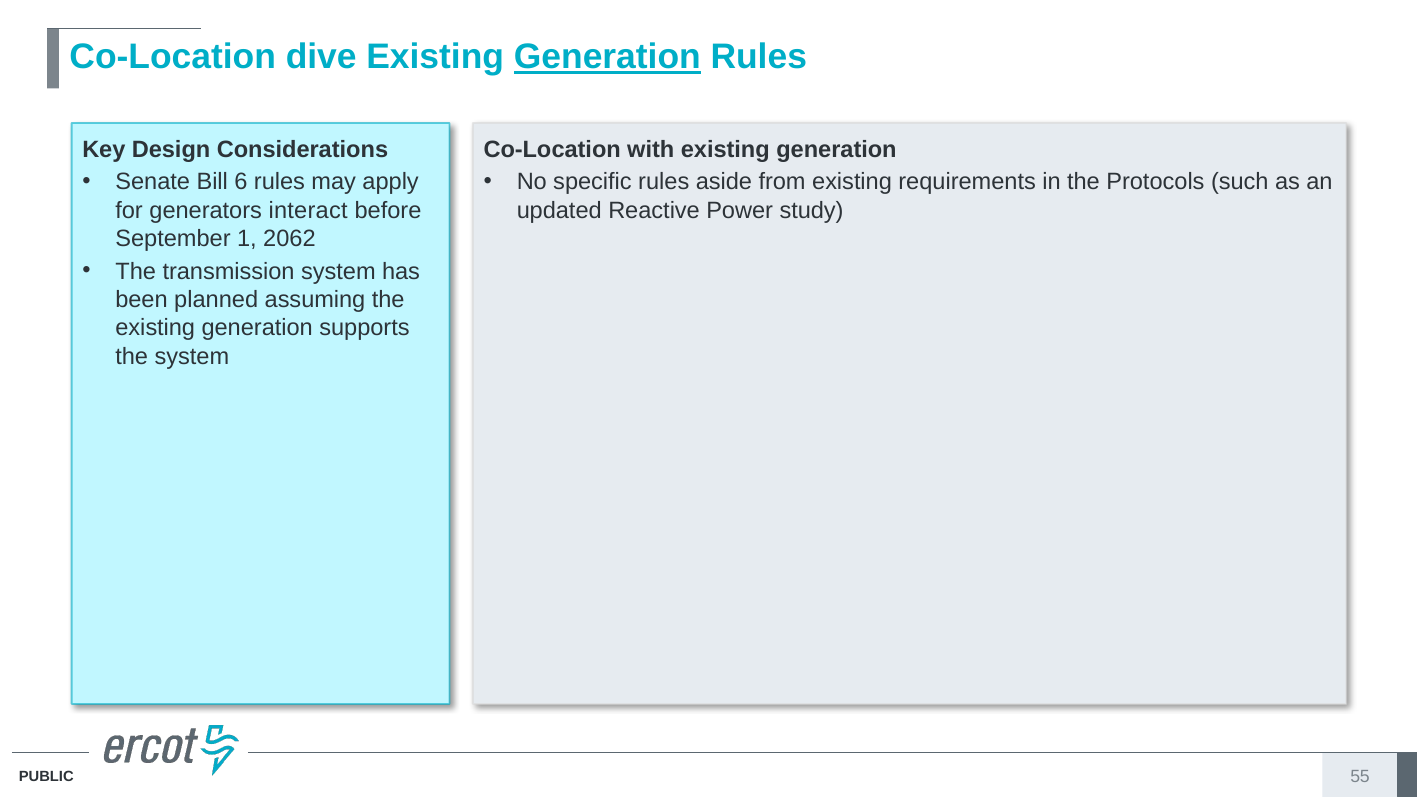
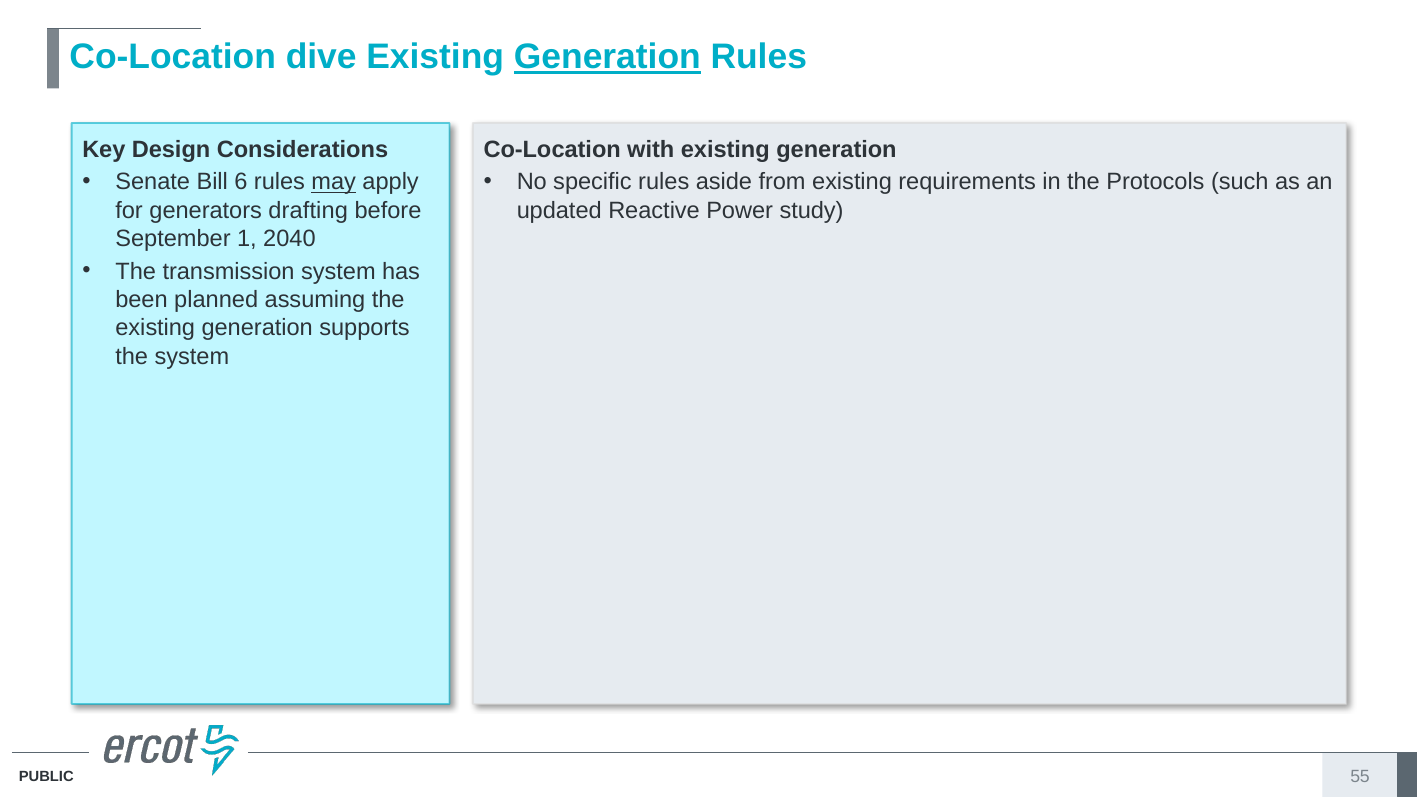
may underline: none -> present (334, 182)
interact: interact -> drafting (308, 210)
2062: 2062 -> 2040 (289, 239)
